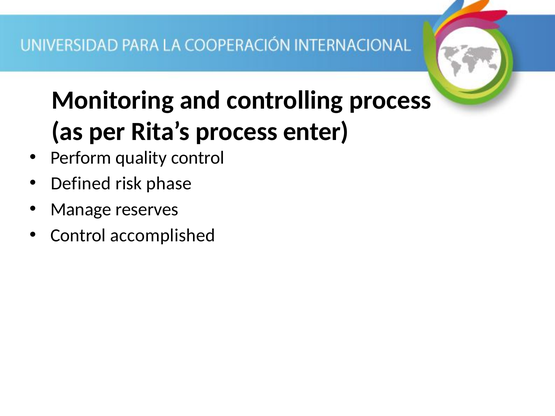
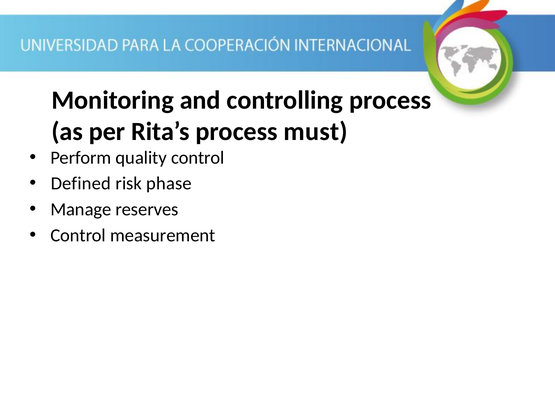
enter: enter -> must (316, 132)
accomplished: accomplished -> measurement (163, 235)
